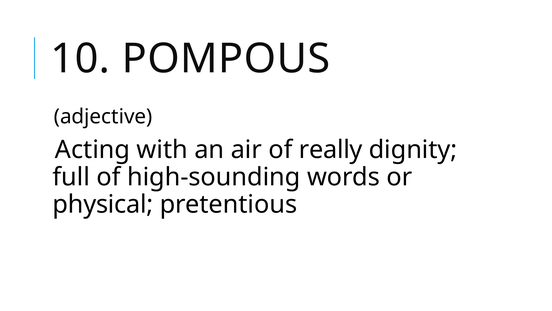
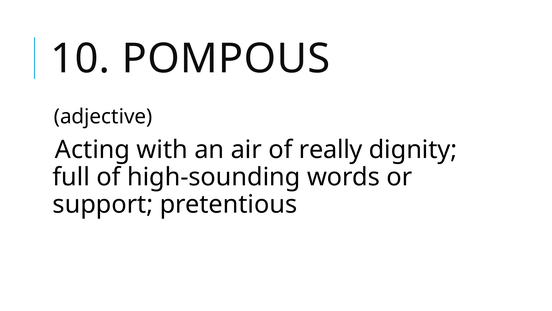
physical: physical -> support (103, 204)
